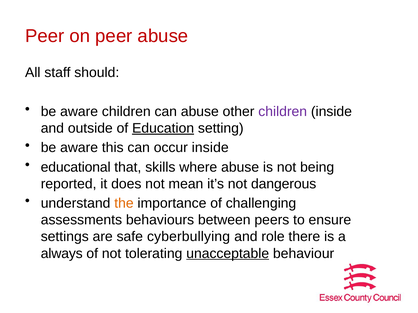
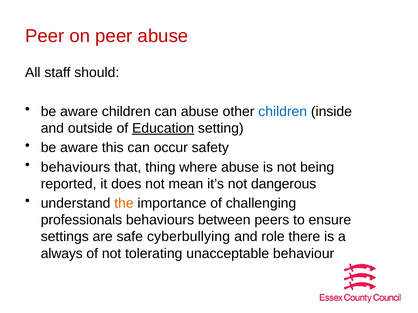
children colour: purple -> blue (283, 112)
occur inside: inside -> safety (210, 148)
educational: educational -> behaviours (76, 167)
skills: skills -> thing (160, 167)
assessments: assessments -> professionals (81, 220)
unacceptable underline: present -> none (228, 254)
